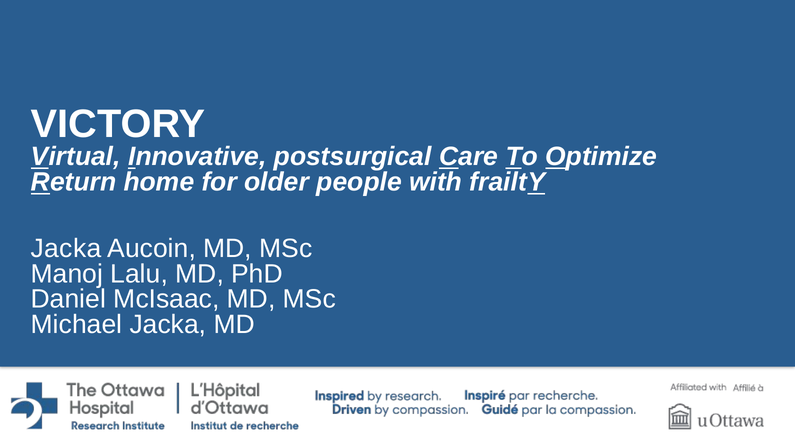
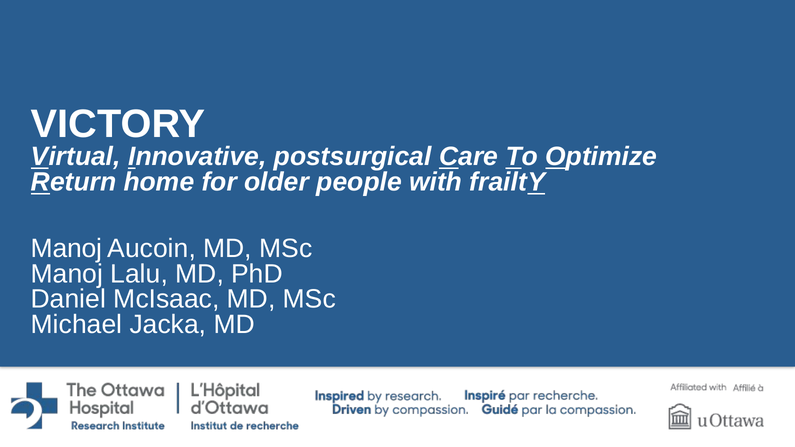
Jacka: Jacka -> Manoj (66, 248)
